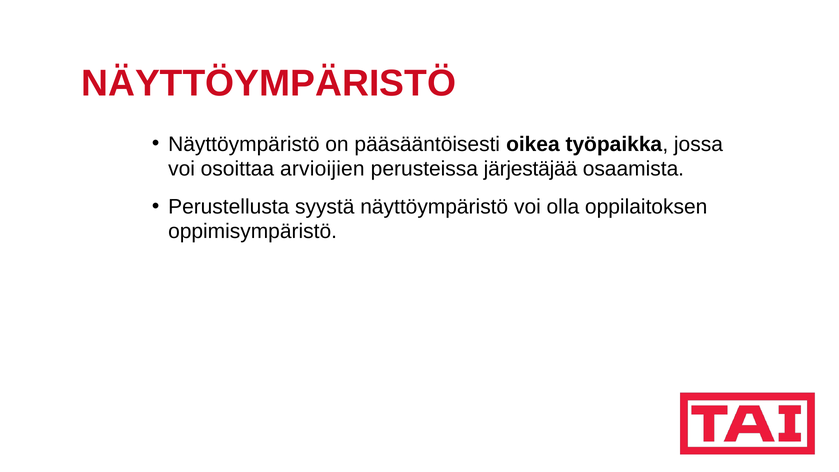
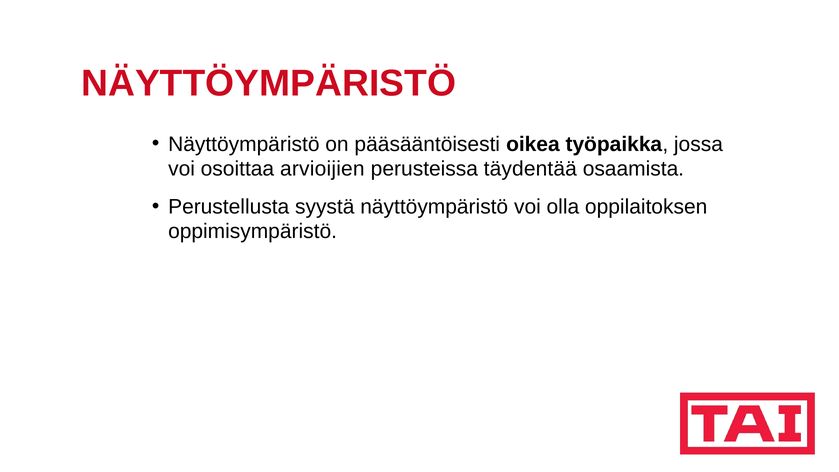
järjestäjää: järjestäjää -> täydentää (530, 169)
